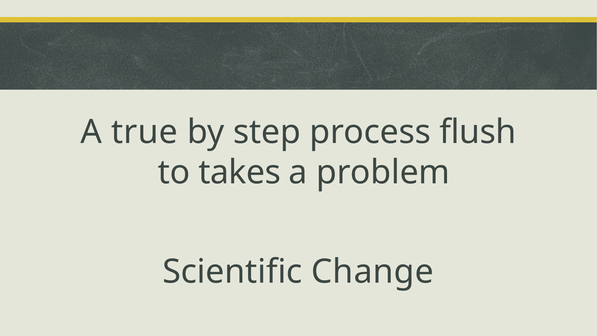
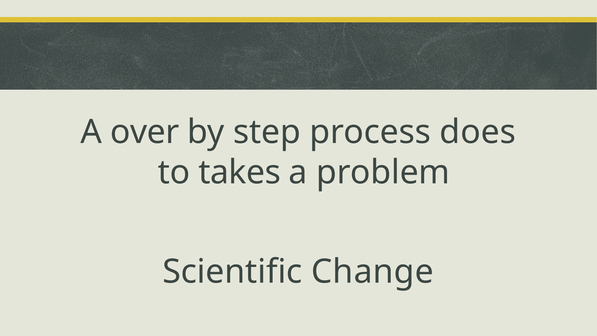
true: true -> over (145, 132)
flush: flush -> does (478, 132)
